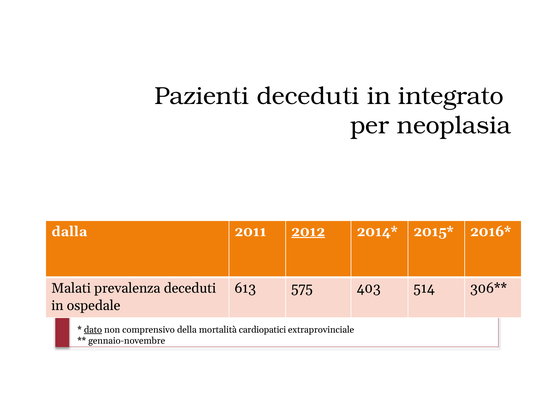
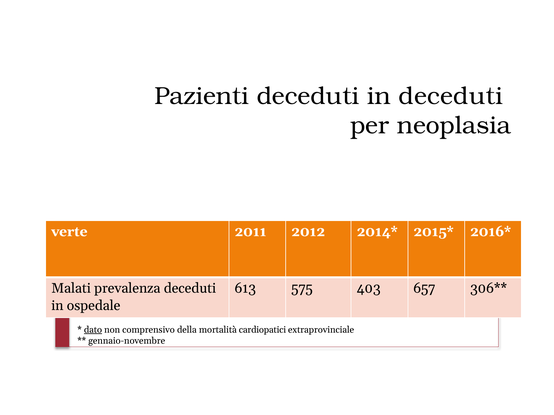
in integrato: integrato -> deceduti (451, 96)
dalla: dalla -> verte (69, 232)
2012 underline: present -> none (308, 232)
514: 514 -> 657 (424, 289)
